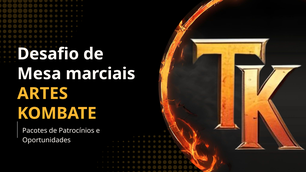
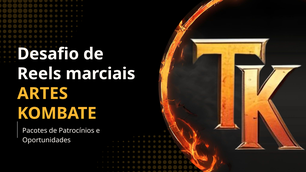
Mesa: Mesa -> Reels (39, 74)
